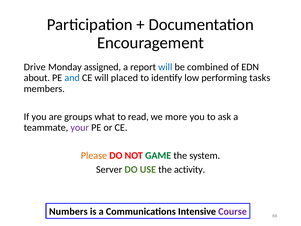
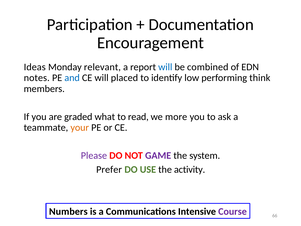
Drive: Drive -> Ideas (35, 67)
assigned: assigned -> relevant (102, 67)
about: about -> notes (37, 78)
tasks: tasks -> think (260, 78)
groups: groups -> graded (78, 117)
your colour: purple -> orange (80, 127)
Please colour: orange -> purple (94, 155)
GAME colour: green -> purple (158, 155)
Server: Server -> Prefer (109, 169)
